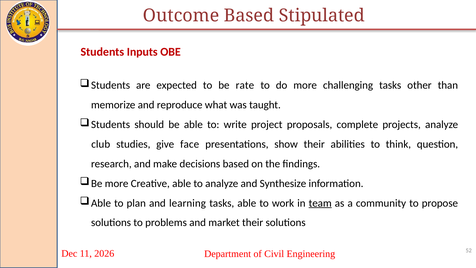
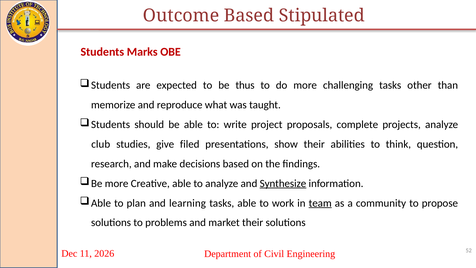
Inputs: Inputs -> Marks (142, 52)
rate: rate -> thus (245, 85)
face: face -> filed (190, 144)
Synthesize underline: none -> present (283, 183)
